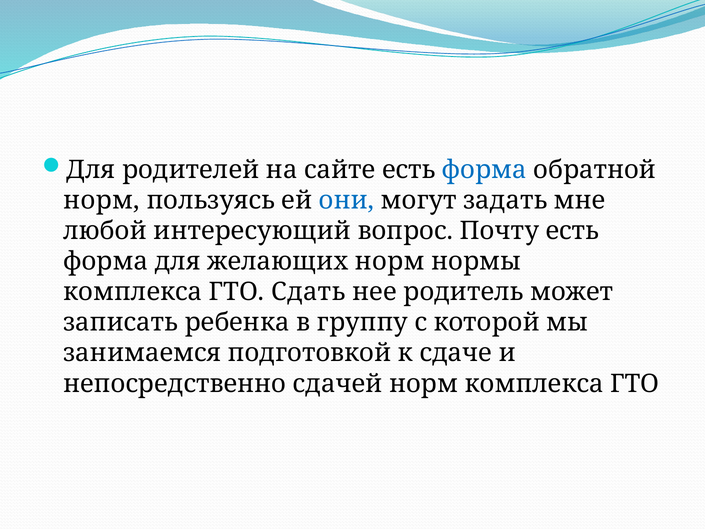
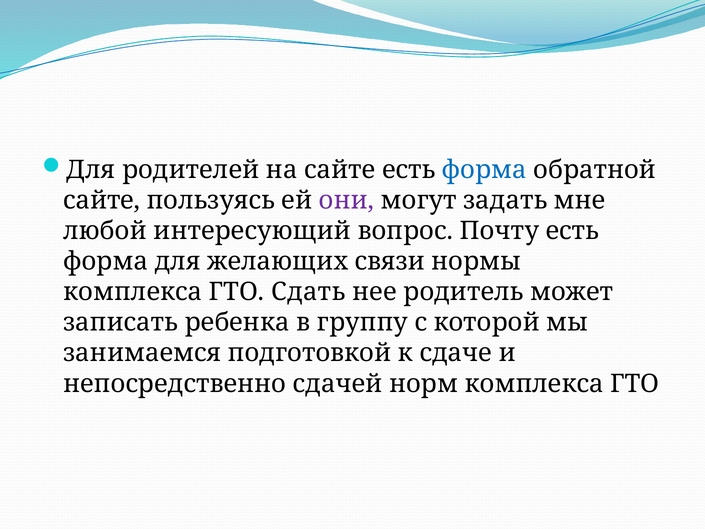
норм: норм -> сайте (102, 200)
они colour: blue -> purple (347, 200)
желающих норм: норм -> связи (390, 261)
